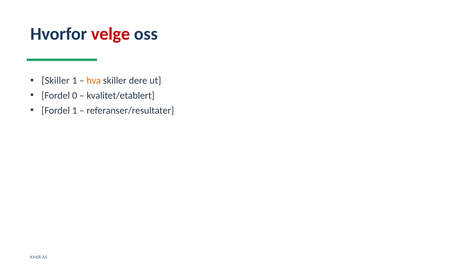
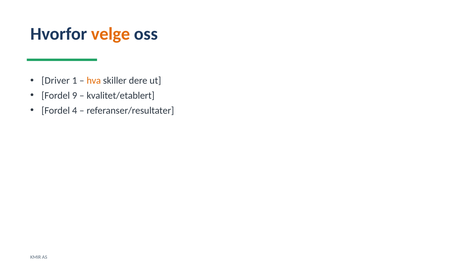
velge colour: red -> orange (111, 34)
Skiller: Skiller -> Driver (56, 81)
0: 0 -> 9 (75, 96)
Fordel 1: 1 -> 4 (75, 110)
